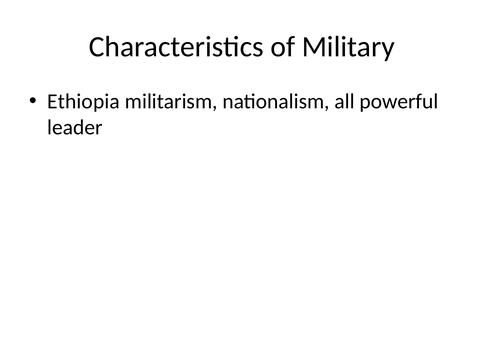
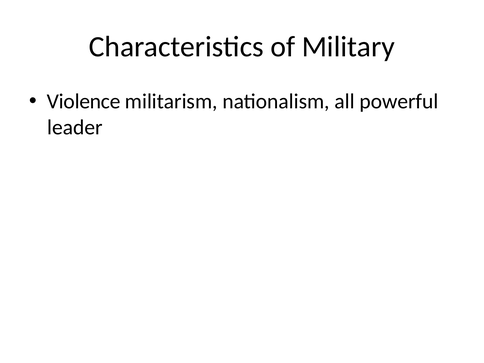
Ethiopia: Ethiopia -> Violence (84, 102)
